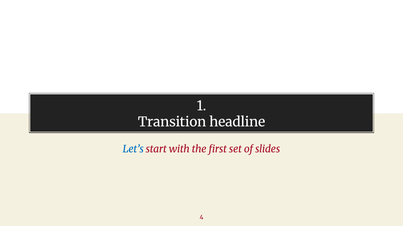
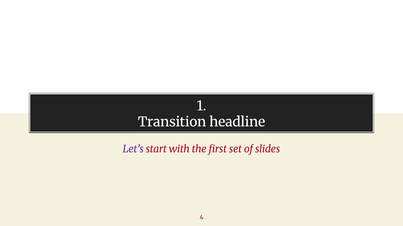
Let’s colour: blue -> purple (133, 149)
